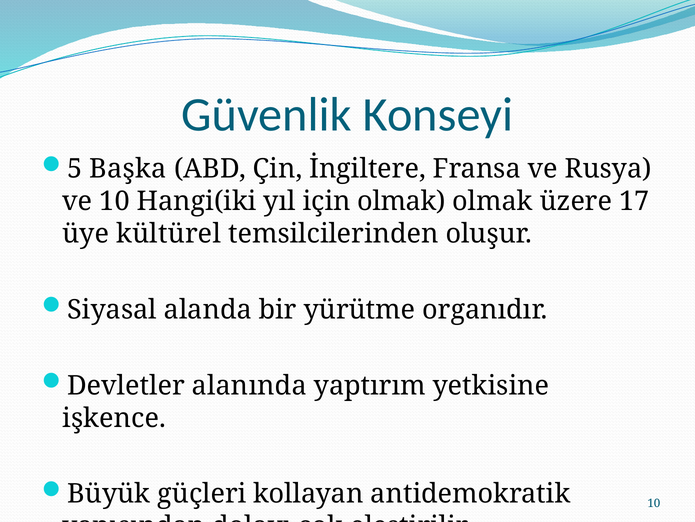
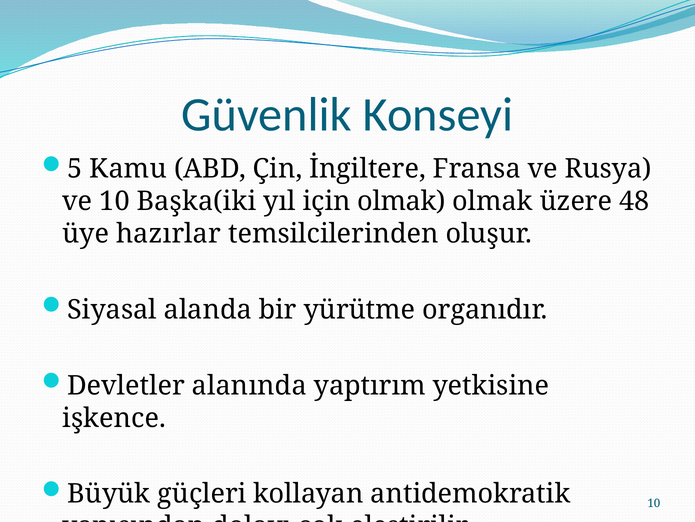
Başka: Başka -> Kamu (128, 169)
Hangi(iki: Hangi(iki -> Başka(iki (197, 201)
17: 17 -> 48 (634, 201)
kültürel: kültürel -> hazırlar (169, 234)
